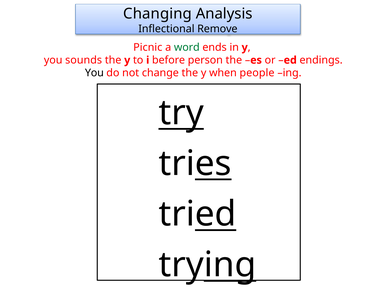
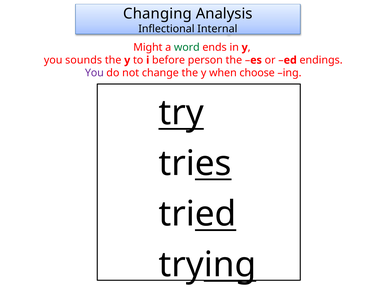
Remove: Remove -> Internal (217, 29)
Picnic: Picnic -> Might (148, 47)
You colour: black -> purple (94, 73)
people: people -> choose (257, 73)
